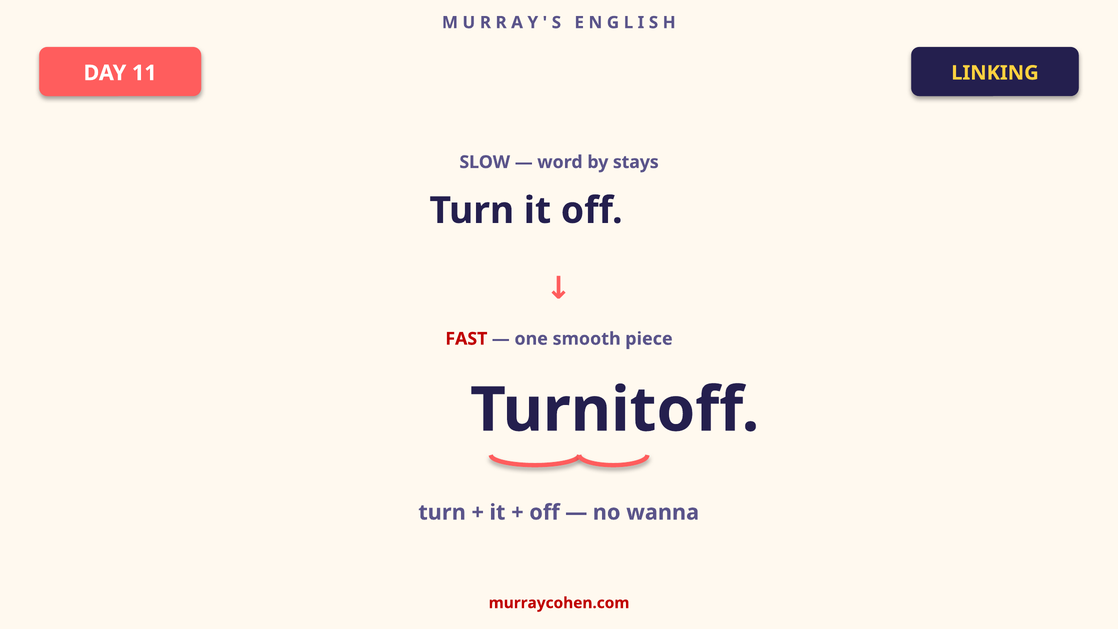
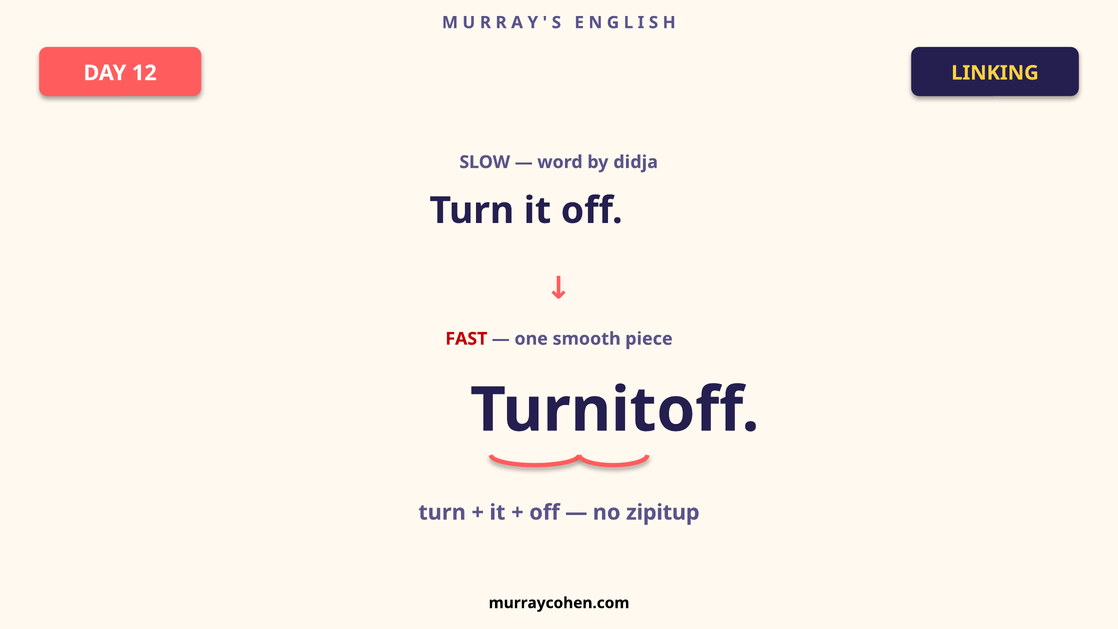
11: 11 -> 12 (144, 73)
stays: stays -> didja (636, 162)
wanna: wanna -> zipitup (663, 512)
murraycohen.com colour: red -> black (559, 603)
